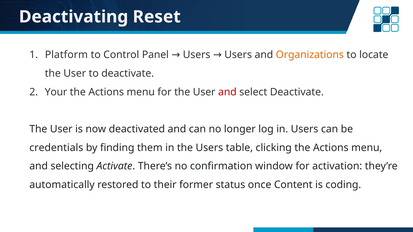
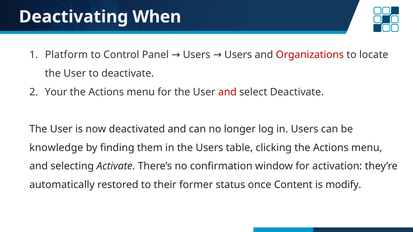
Reset: Reset -> When (157, 17)
Organizations colour: orange -> red (310, 55)
credentials: credentials -> knowledge (56, 148)
coding: coding -> modify (343, 185)
